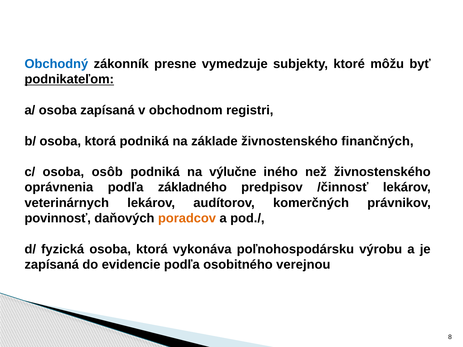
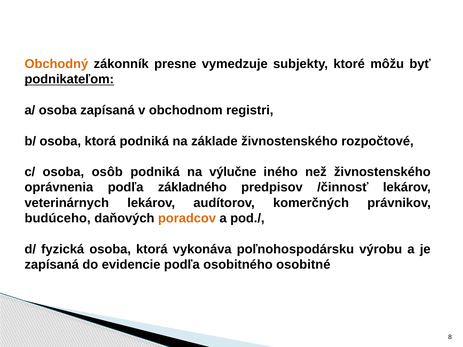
Obchodný colour: blue -> orange (56, 64)
finančných: finančných -> rozpočtové (377, 141)
povinnosť: povinnosť -> budúceho (58, 218)
verejnou: verejnou -> osobitné (303, 265)
